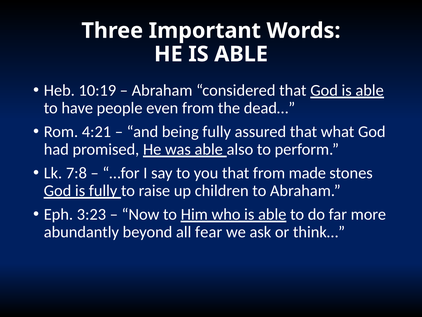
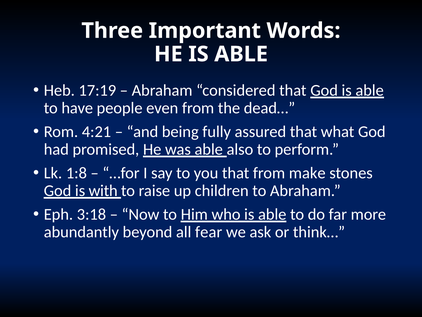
10:19: 10:19 -> 17:19 (97, 90)
7:8: 7:8 -> 1:8 (76, 173)
made: made -> make (307, 173)
is fully: fully -> with (103, 190)
3:23: 3:23 -> 3:18 (91, 214)
